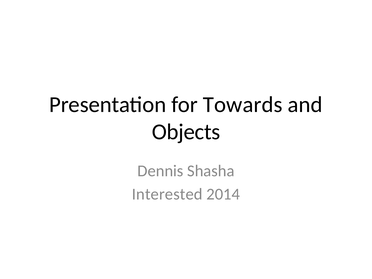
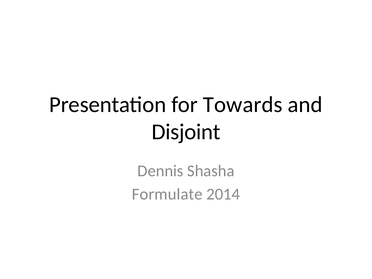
Objects: Objects -> Disjoint (186, 132)
Interested: Interested -> Formulate (167, 194)
